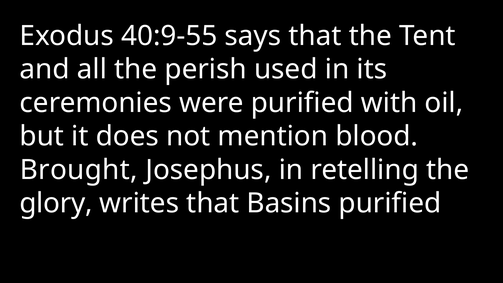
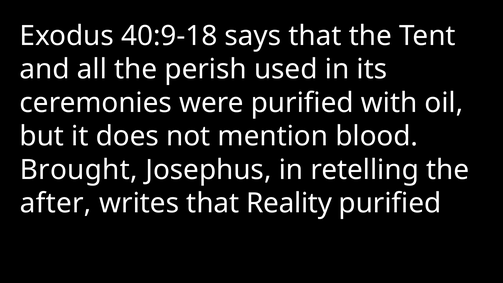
40:9-55: 40:9-55 -> 40:9-18 (169, 36)
glory: glory -> after (56, 203)
Basins: Basins -> Reality (289, 203)
